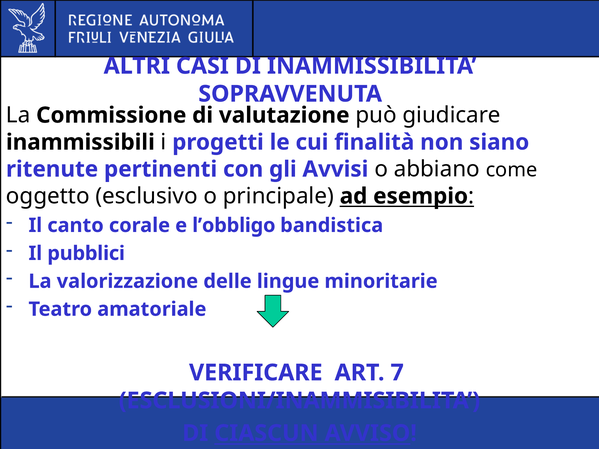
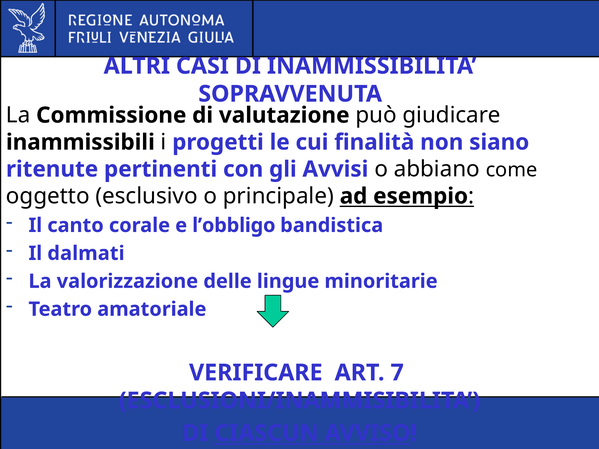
pubblici: pubblici -> dalmati (86, 253)
